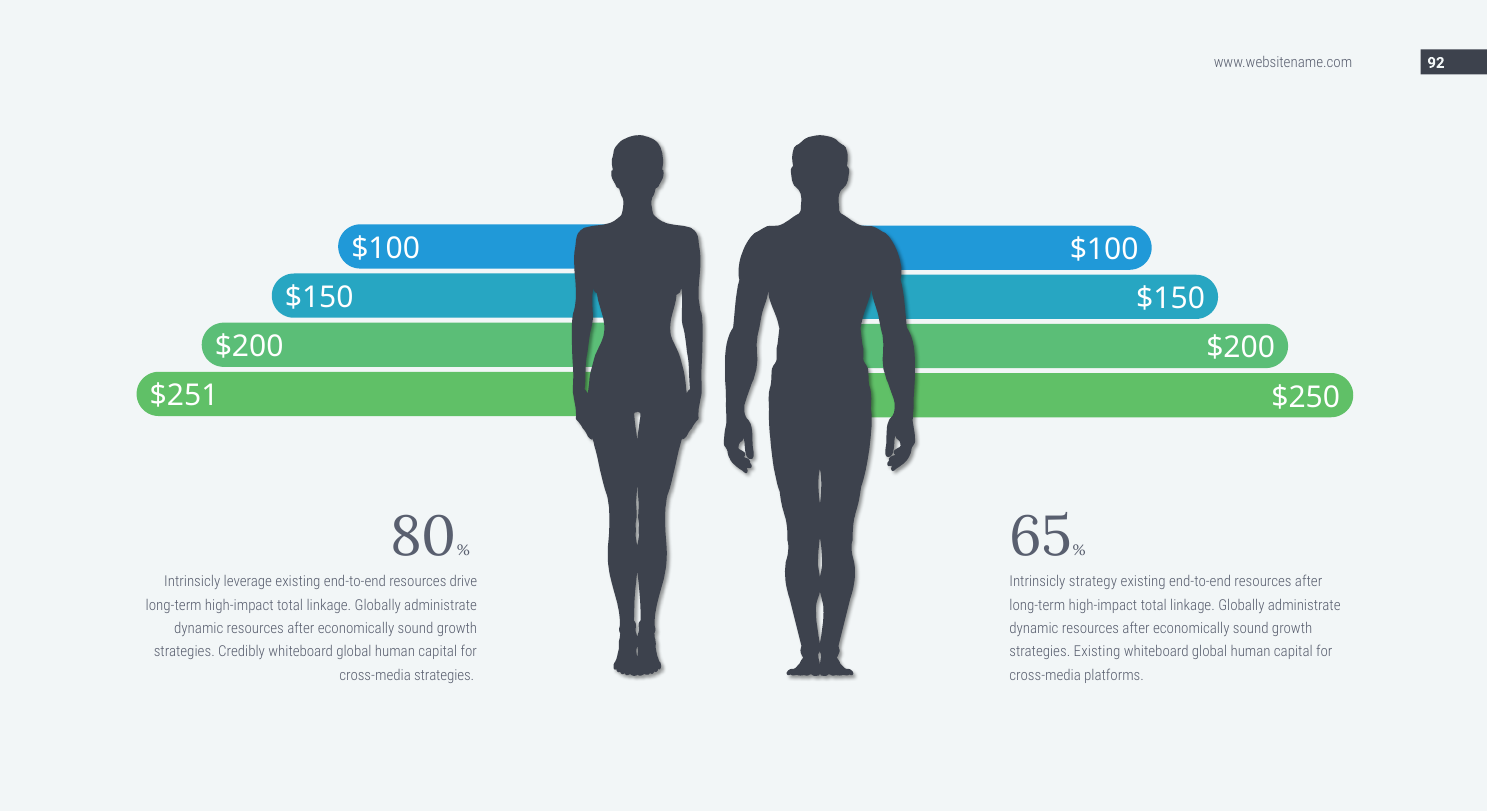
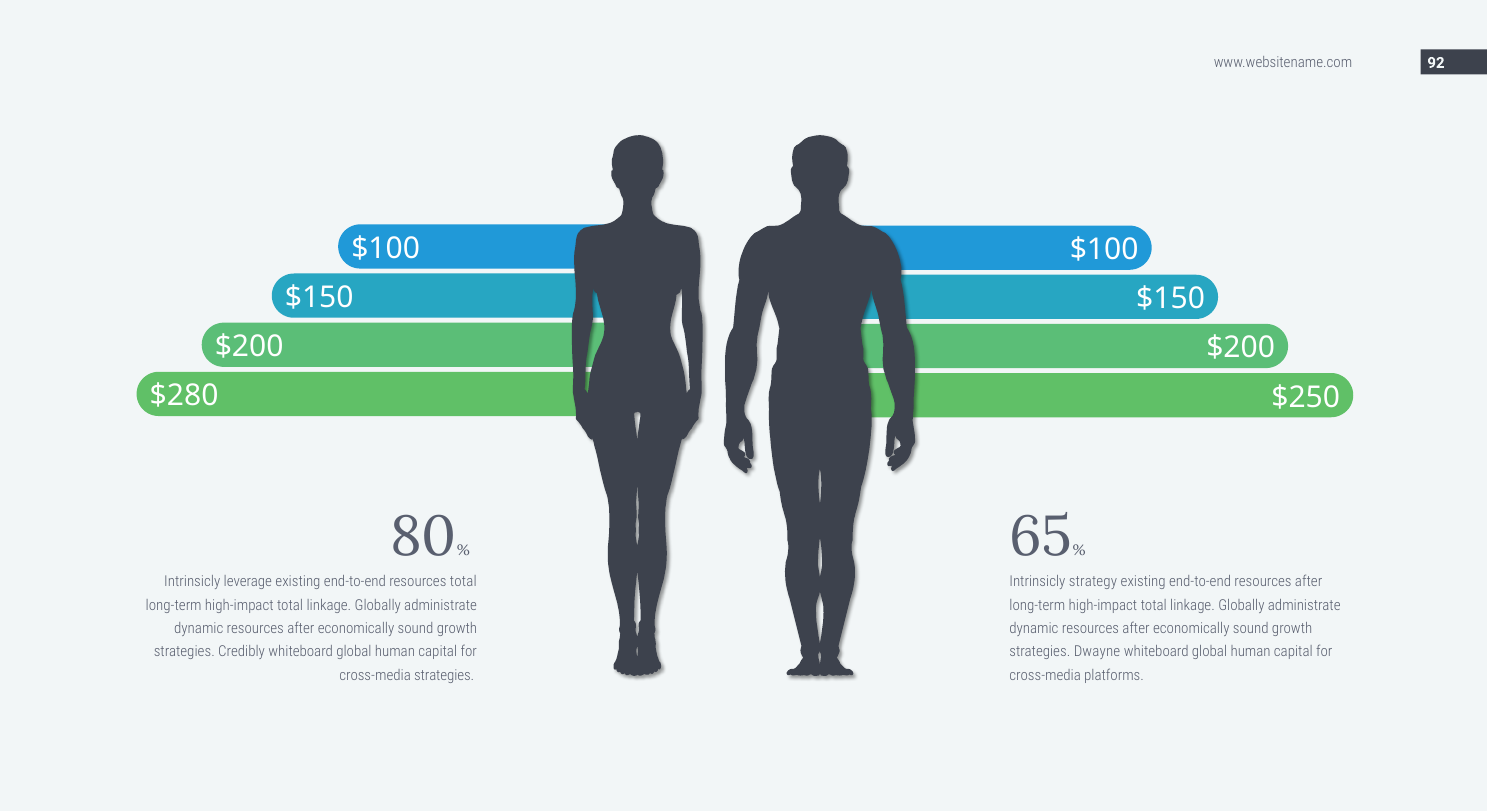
$251: $251 -> $280 (184, 396)
resources drive: drive -> total (463, 582)
strategies Existing: Existing -> Dwayne (1097, 652)
